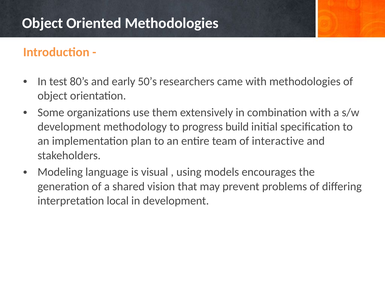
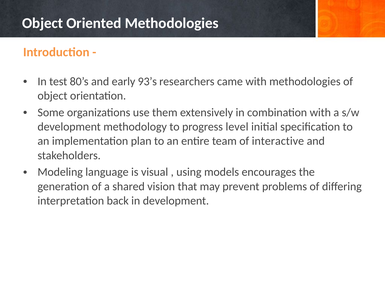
50’s: 50’s -> 93’s (147, 81)
build: build -> level (237, 127)
local: local -> back (118, 201)
